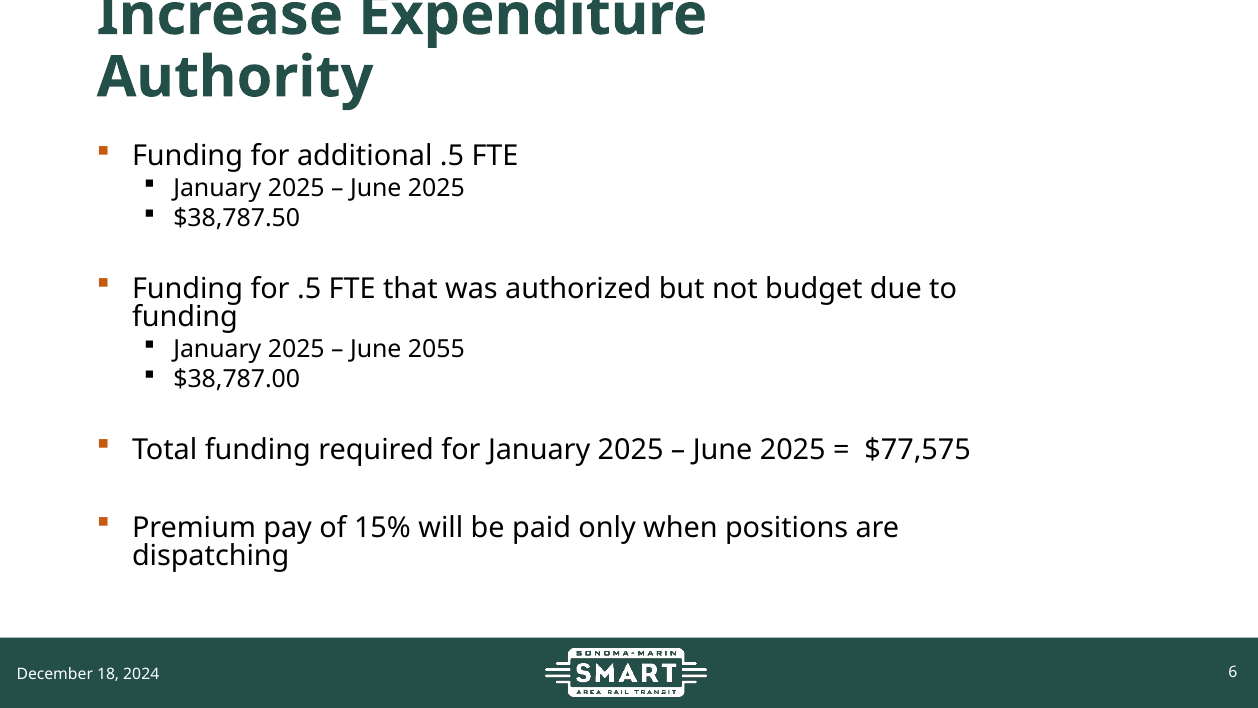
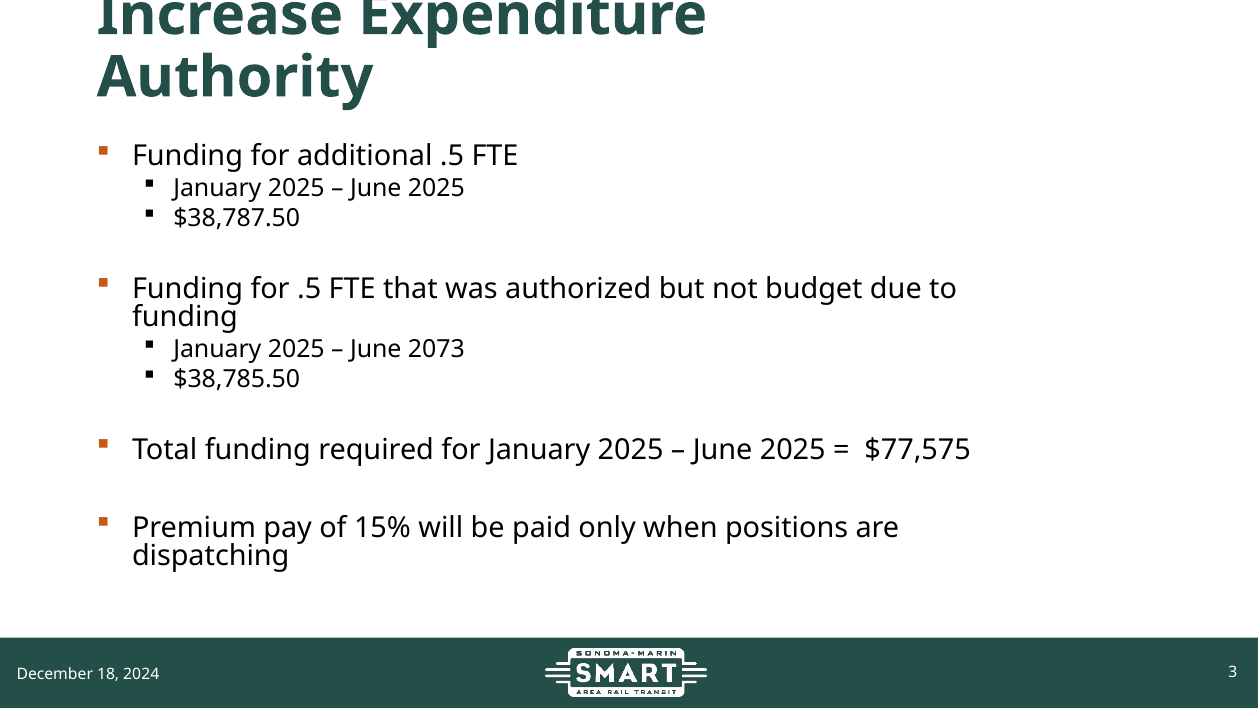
2055: 2055 -> 2073 (436, 349)
$38,787.00: $38,787.00 -> $38,785.50 (237, 379)
6: 6 -> 3 (1233, 672)
